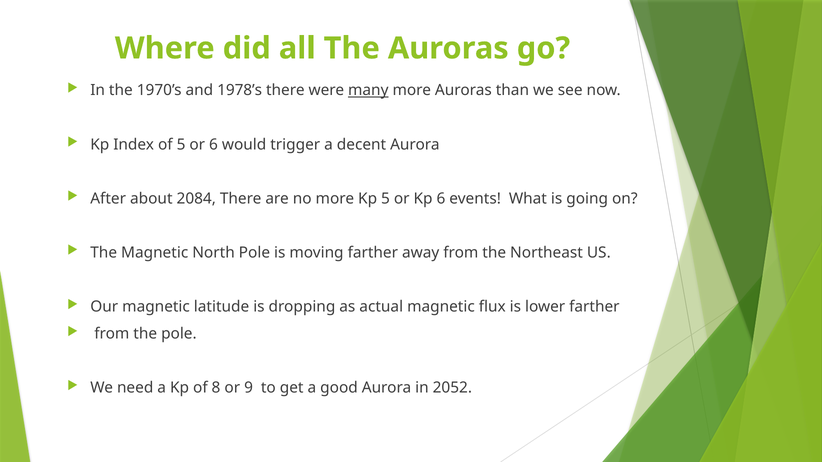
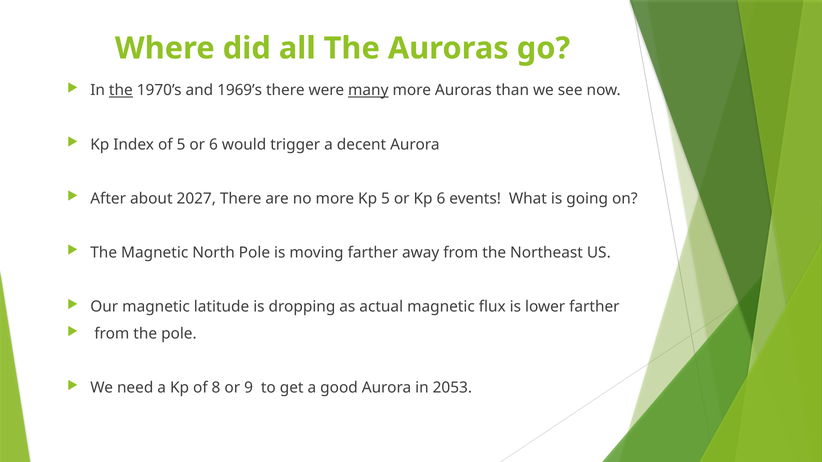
the underline: none -> present (121, 90)
1978’s: 1978’s -> 1969’s (240, 90)
2084: 2084 -> 2027 (196, 199)
2052: 2052 -> 2053 (452, 388)
